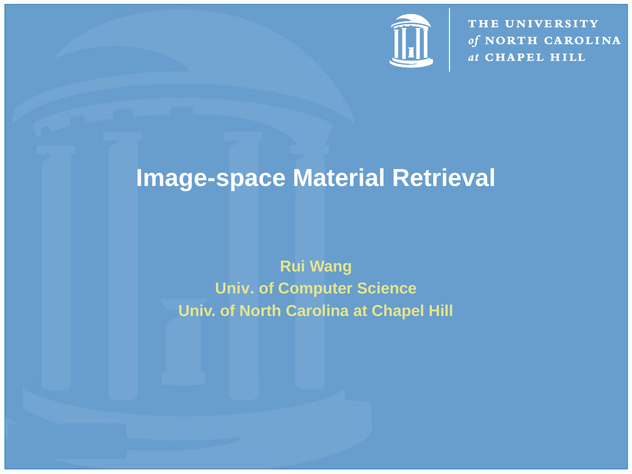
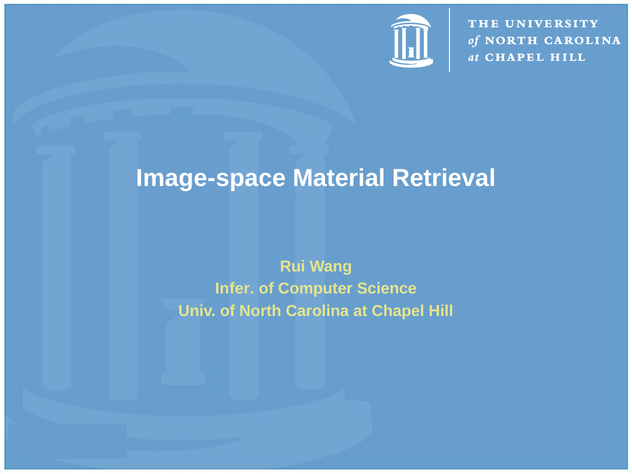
Univ: Univ -> Infer (235, 289)
